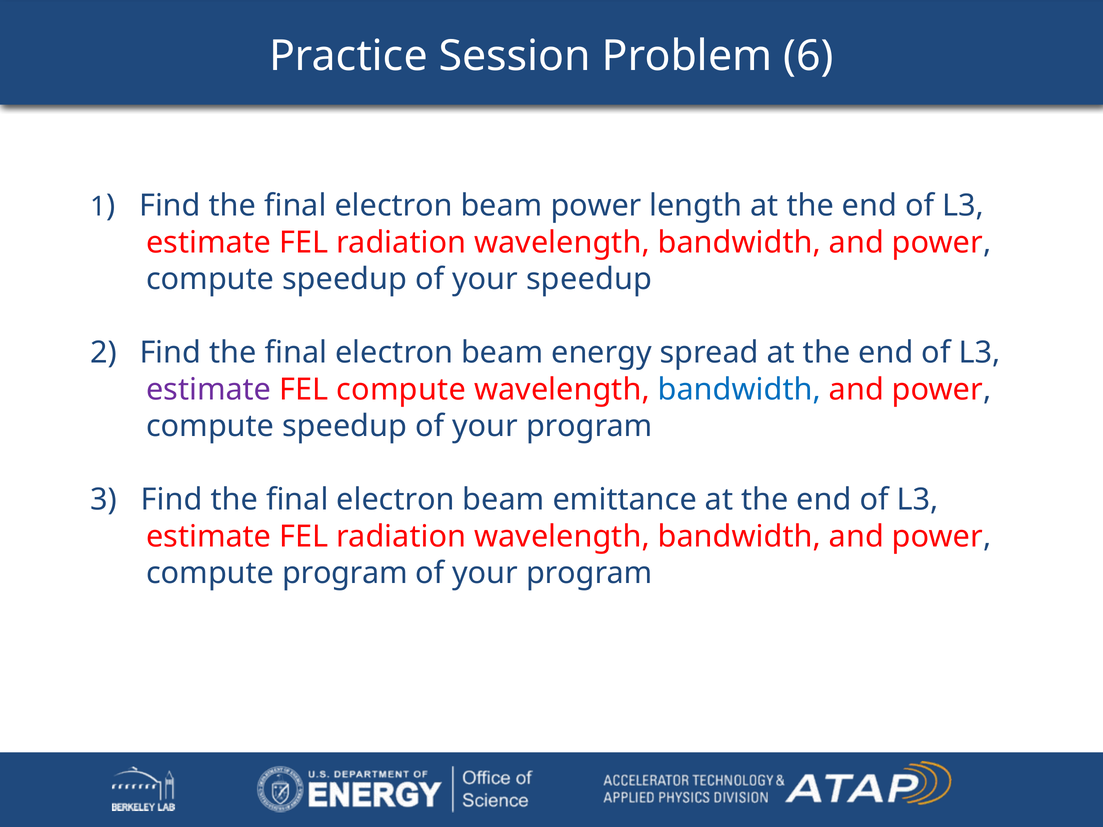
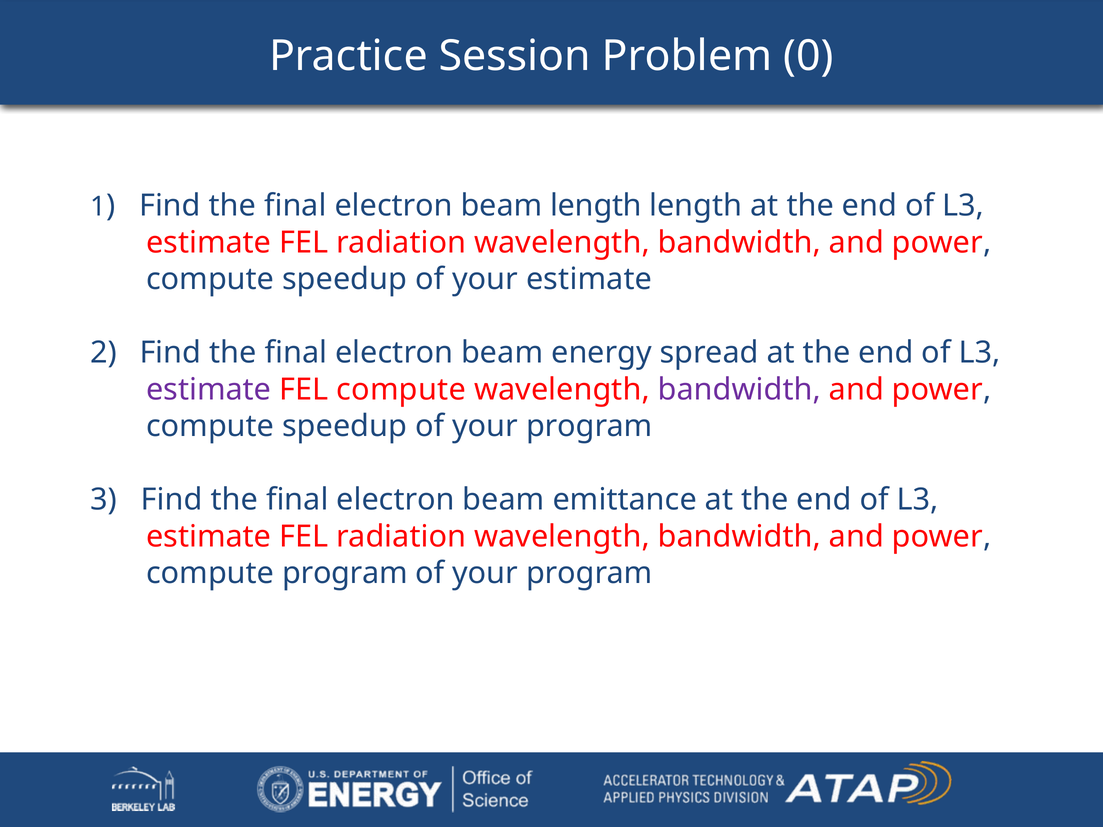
6: 6 -> 0 (808, 56)
beam power: power -> length (596, 206)
your speedup: speedup -> estimate (589, 279)
bandwidth colour: blue -> purple (739, 390)
